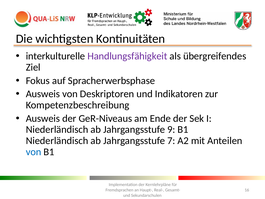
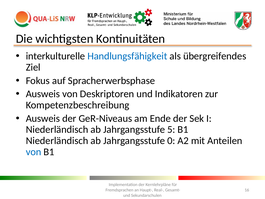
Handlungsfähigkeit colour: purple -> blue (127, 56)
9: 9 -> 5 (171, 129)
7: 7 -> 0 (171, 141)
